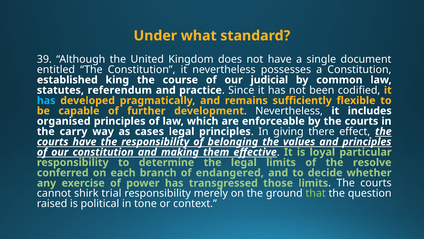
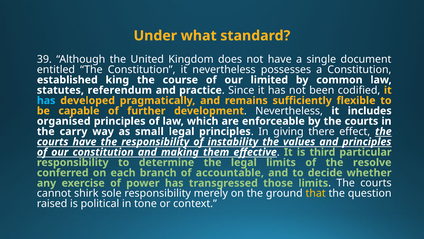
judicial: judicial -> limited (269, 80)
cases: cases -> small (149, 131)
belonging: belonging -> instability (233, 142)
loyal: loyal -> third (322, 152)
endangered: endangered -> accountable (230, 172)
trial: trial -> sole (112, 193)
that colour: light green -> yellow (316, 193)
